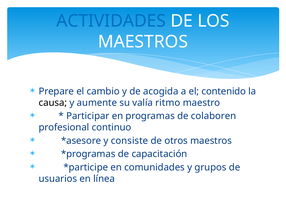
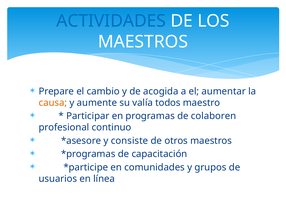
contenido: contenido -> aumentar (224, 92)
causa colour: black -> orange (53, 103)
ritmo: ritmo -> todos (168, 103)
